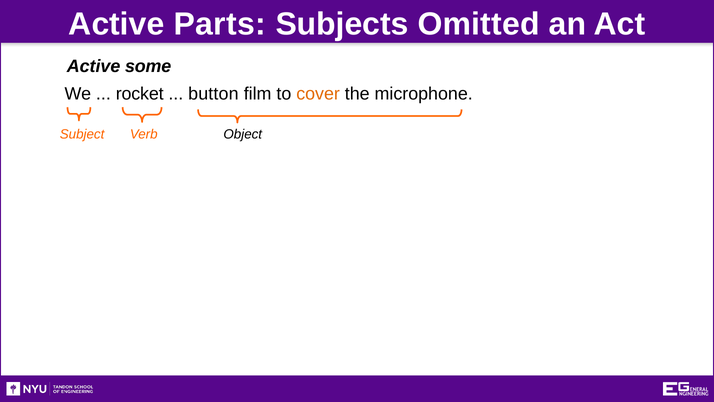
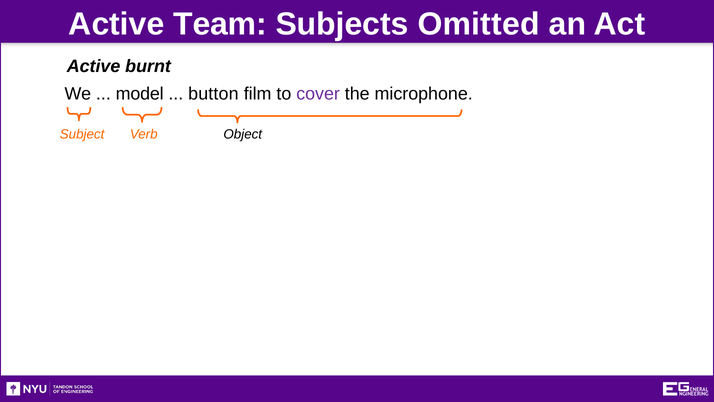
Parts: Parts -> Team (220, 24)
some: some -> burnt (148, 66)
rocket: rocket -> model (140, 94)
cover colour: orange -> purple (318, 94)
